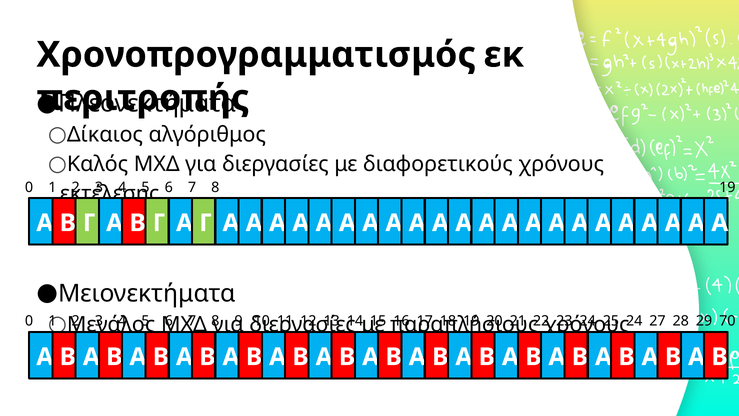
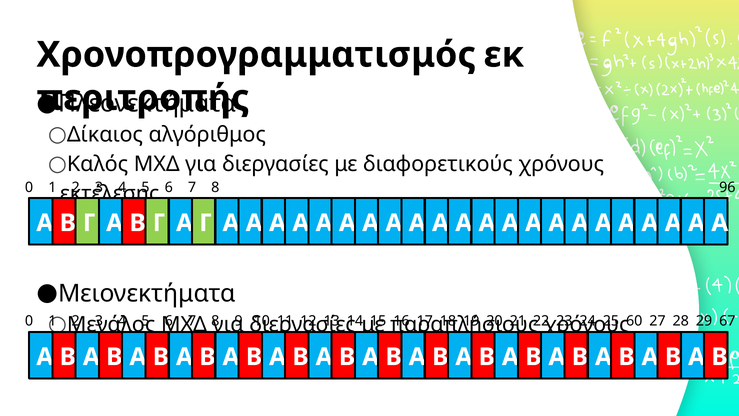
8 19: 19 -> 96 (727, 187)
24: 24 -> 60 (634, 321)
70: 70 -> 67 (727, 321)
